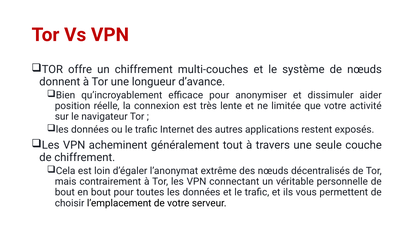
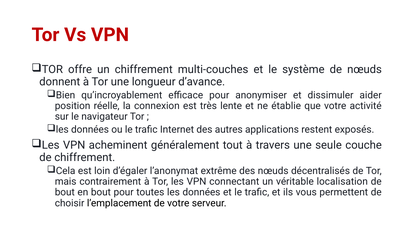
limitée: limitée -> établie (286, 106)
personnelle: personnelle -> localisation (342, 182)
